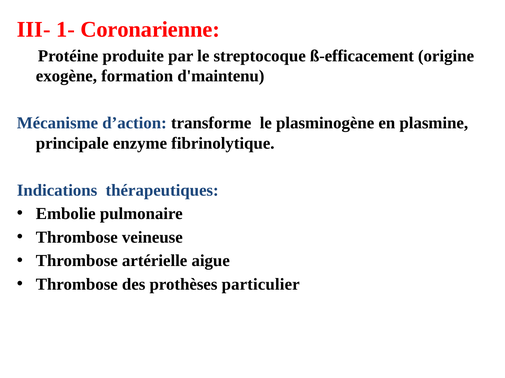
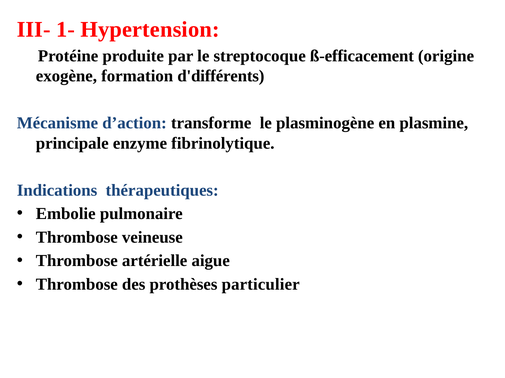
Coronarienne: Coronarienne -> Hypertension (150, 29)
d'maintenu: d'maintenu -> d'différents (221, 76)
